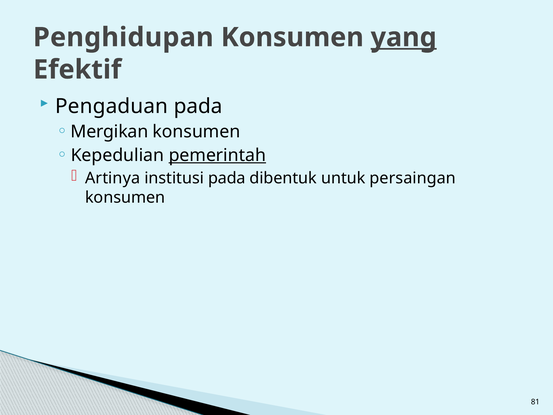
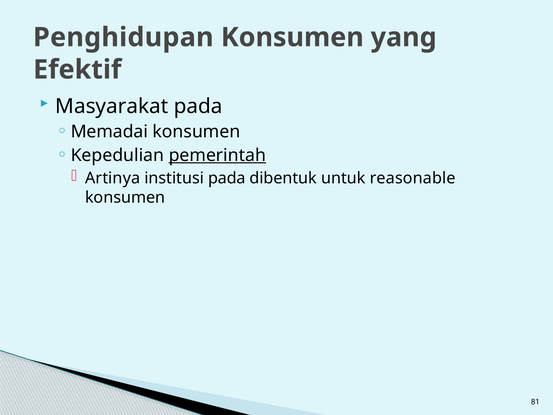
yang underline: present -> none (404, 37)
Pengaduan: Pengaduan -> Masyarakat (112, 106)
Mergikan: Mergikan -> Memadai (109, 132)
persaingan: persaingan -> reasonable (413, 178)
